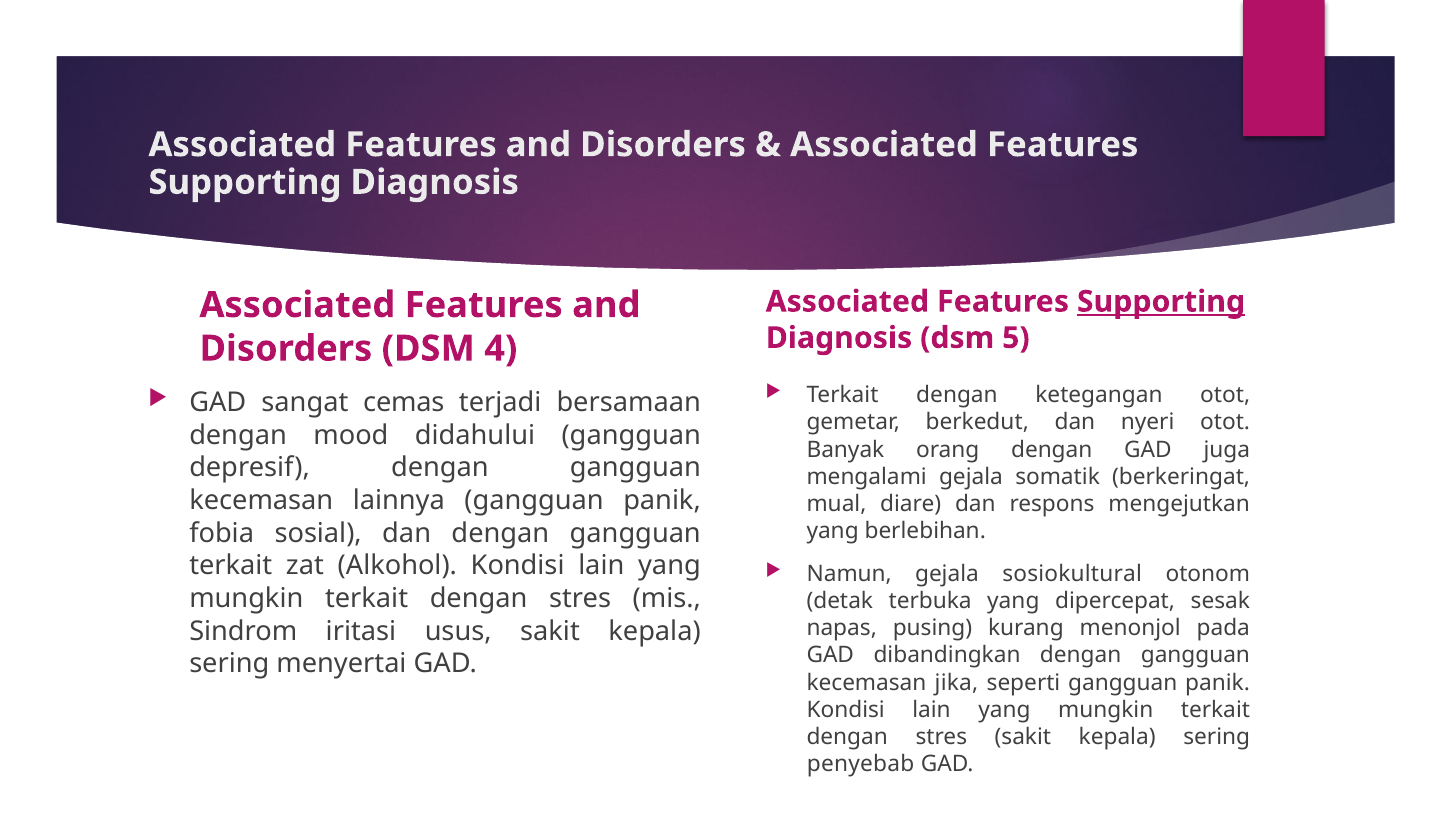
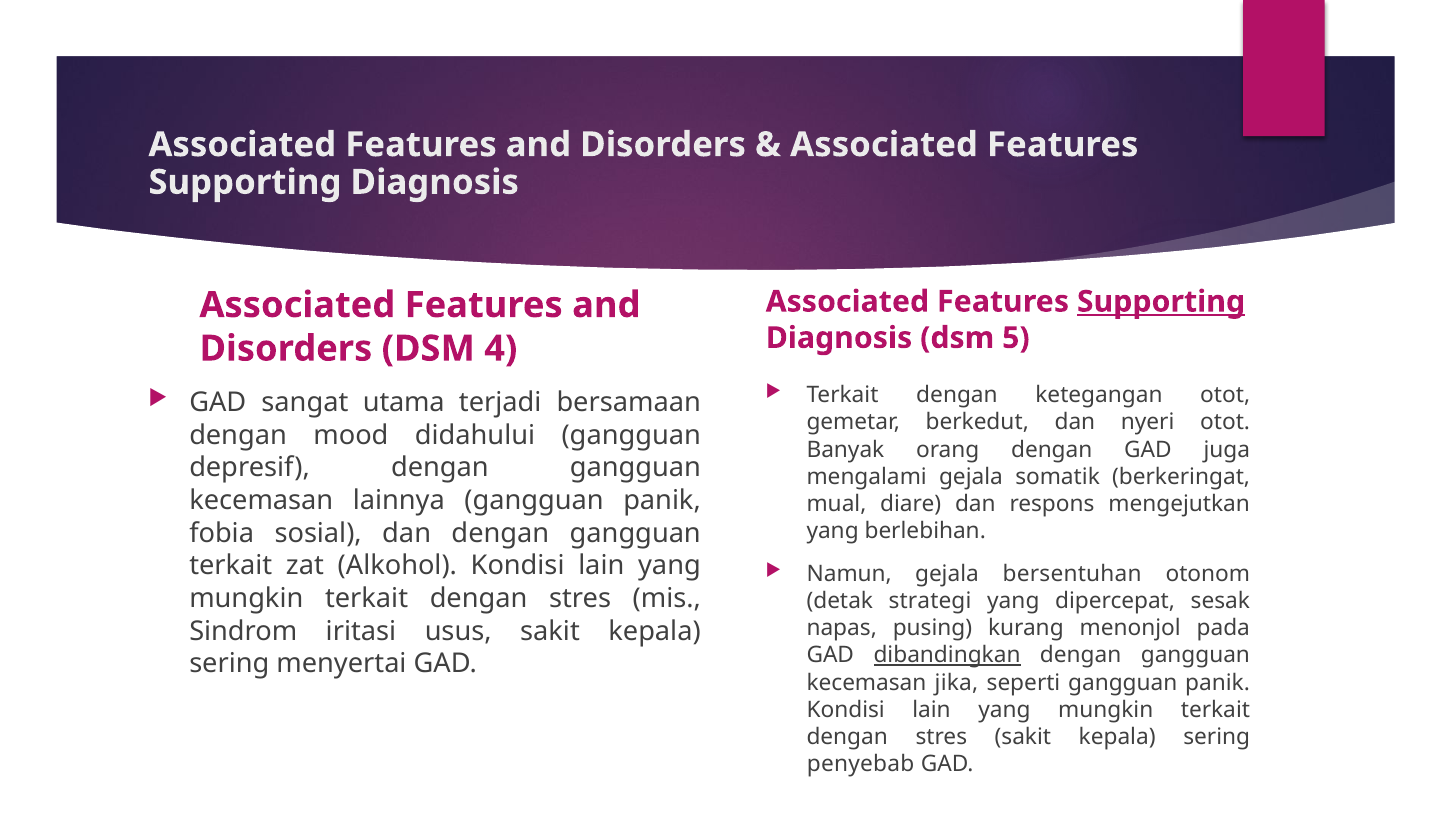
cemas: cemas -> utama (404, 402)
sosiokultural: sosiokultural -> bersentuhan (1072, 573)
terbuka: terbuka -> strategi (930, 601)
dibandingkan underline: none -> present (947, 655)
